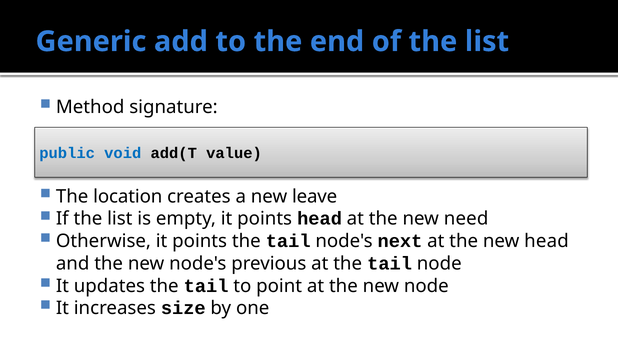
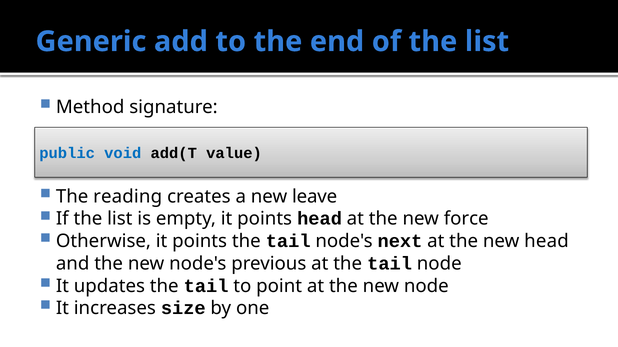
location: location -> reading (128, 197)
need: need -> force (466, 219)
